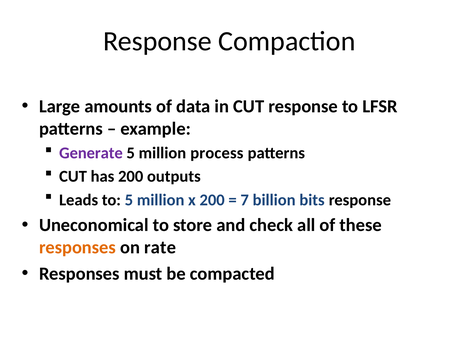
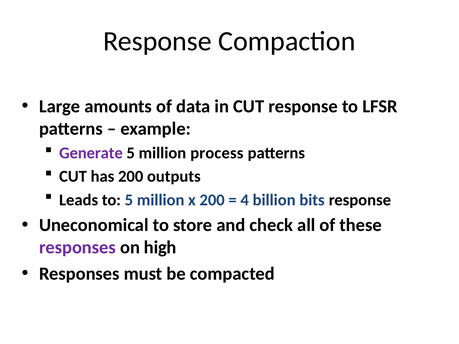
7: 7 -> 4 (245, 200)
responses colour: orange -> purple (77, 248)
rate: rate -> high (160, 248)
